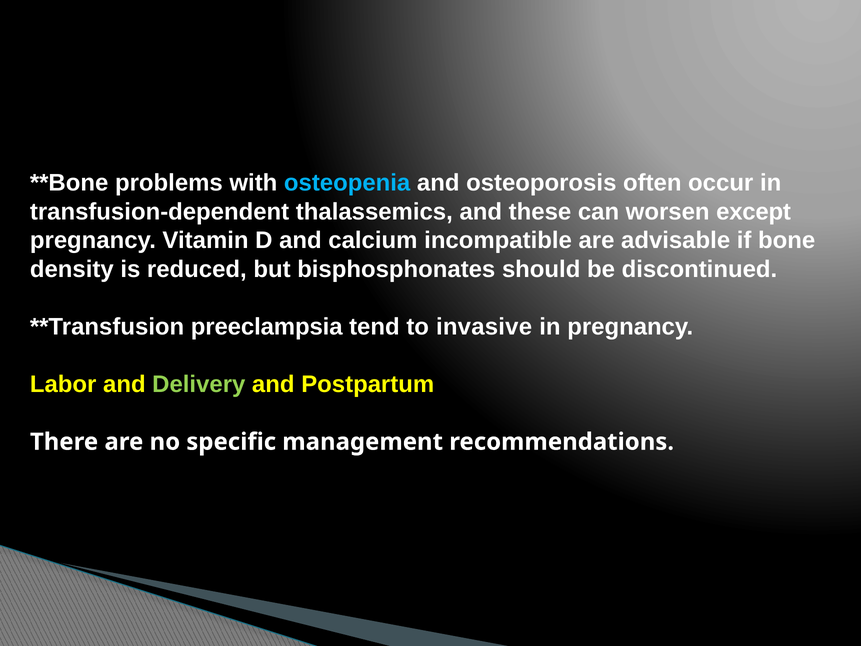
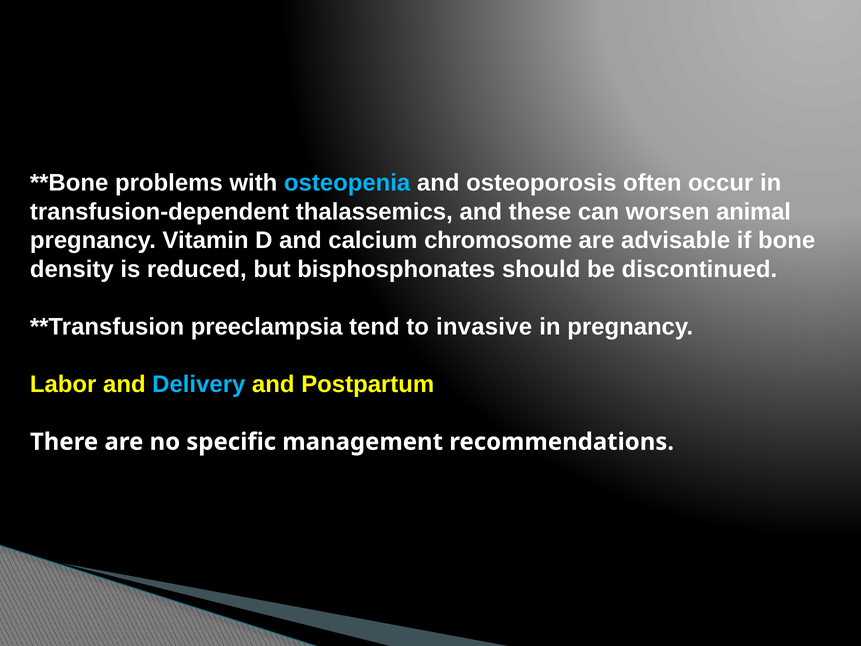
except: except -> animal (754, 212)
incompatible: incompatible -> chromosome (498, 240)
Delivery colour: light green -> light blue (199, 384)
